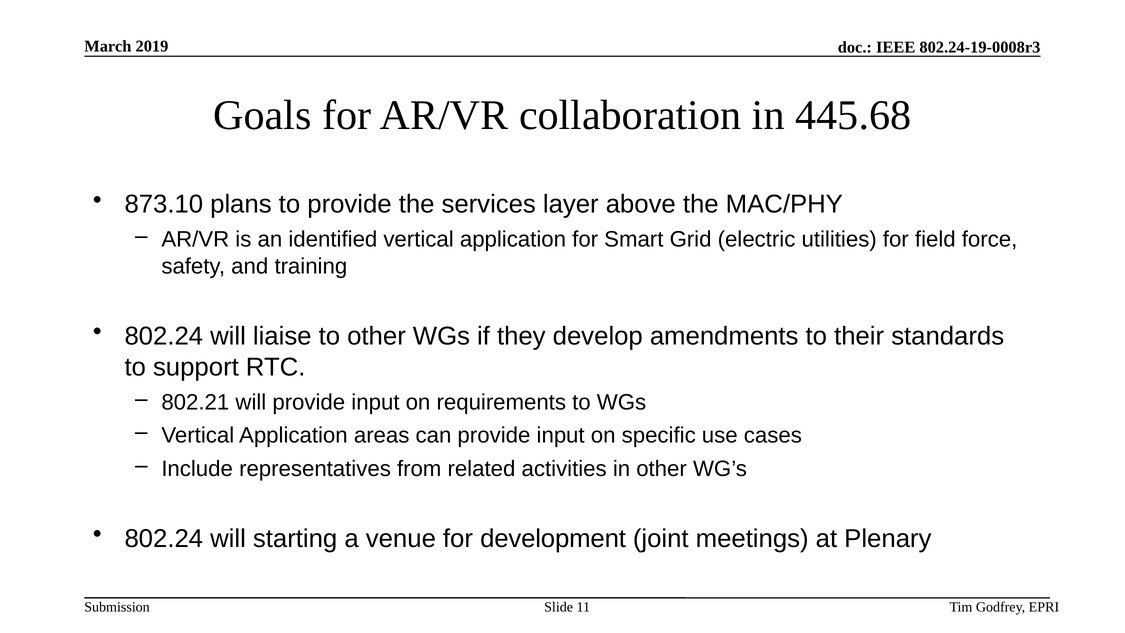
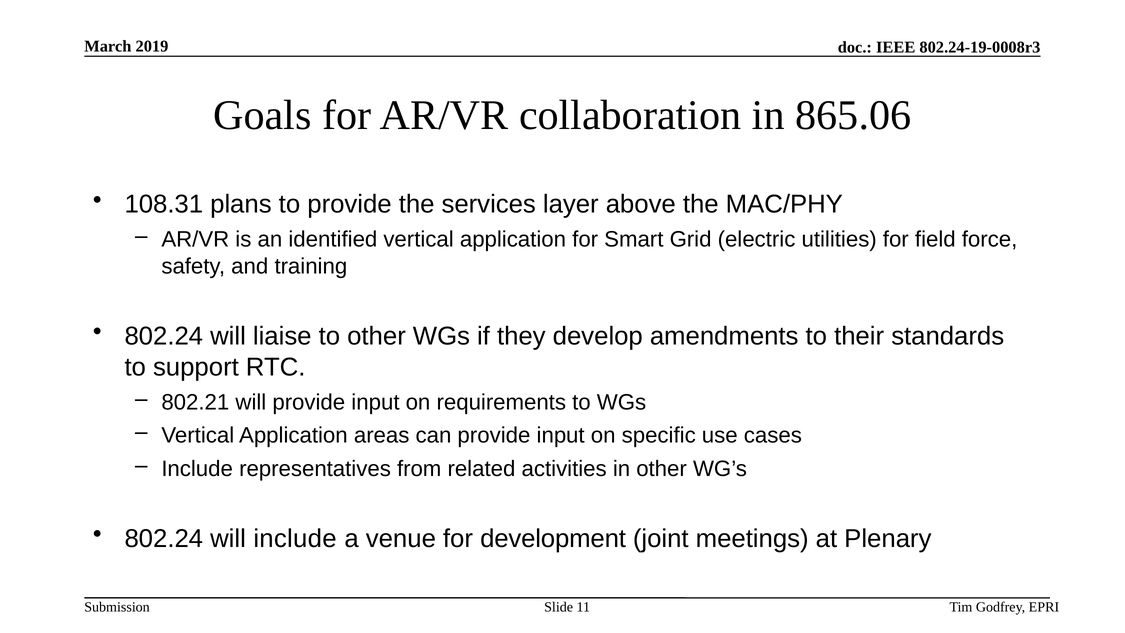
445.68: 445.68 -> 865.06 (853, 115)
873.10: 873.10 -> 108.31 (164, 204)
will starting: starting -> include (295, 539)
